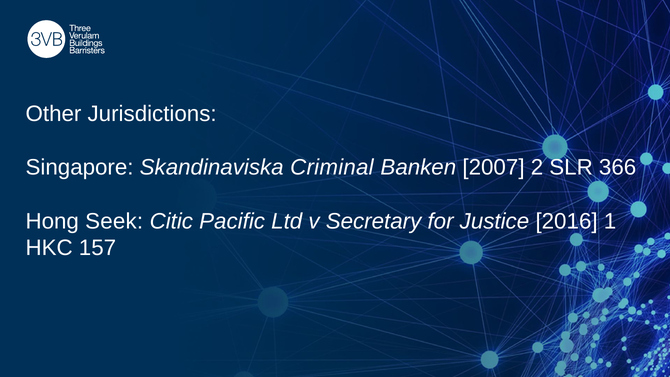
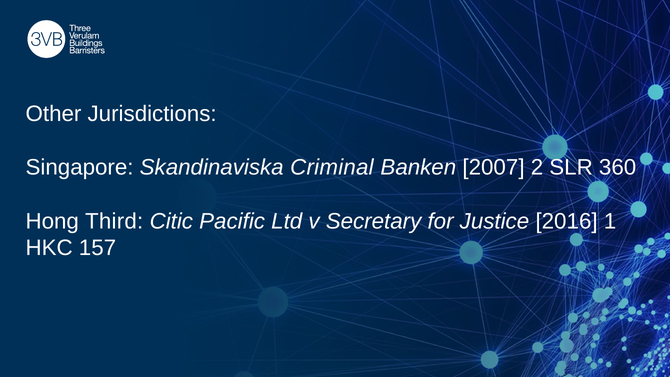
366: 366 -> 360 (618, 167)
Seek: Seek -> Third (114, 221)
